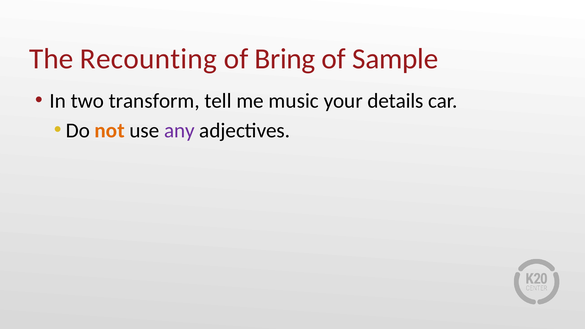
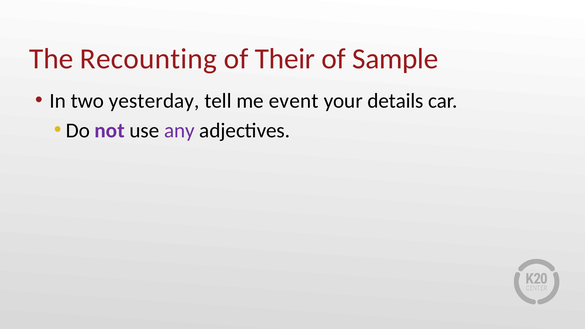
Bring: Bring -> Their (285, 59)
transform: transform -> yesterday (154, 101)
music: music -> event (294, 101)
not colour: orange -> purple (110, 131)
